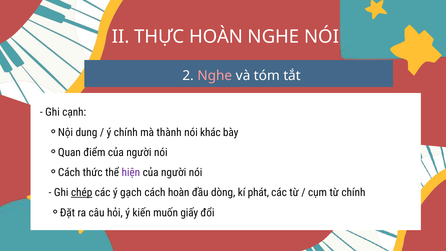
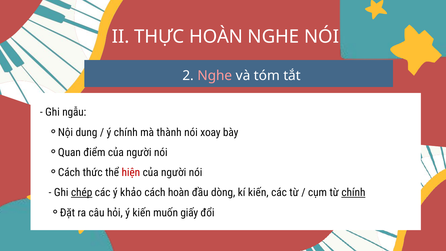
cạnh: cạnh -> ngẫu (74, 112)
khác: khác -> xoay (210, 132)
hiện colour: purple -> red (131, 172)
gạch: gạch -> khảo (131, 193)
kí phát: phát -> kiến (258, 193)
chính underline: none -> present (353, 193)
